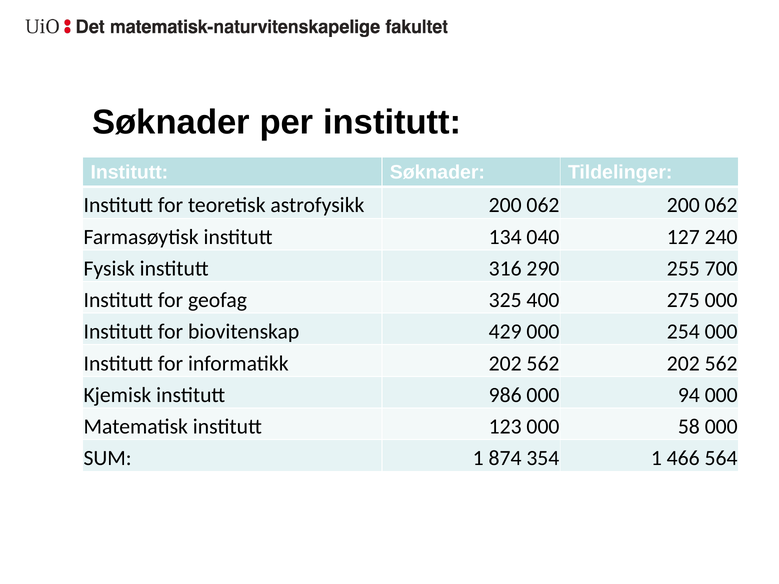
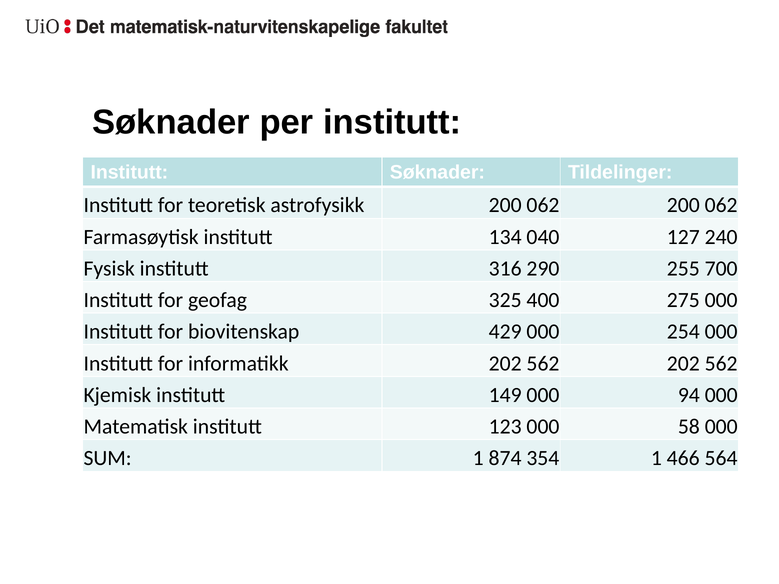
986: 986 -> 149 (505, 395)
